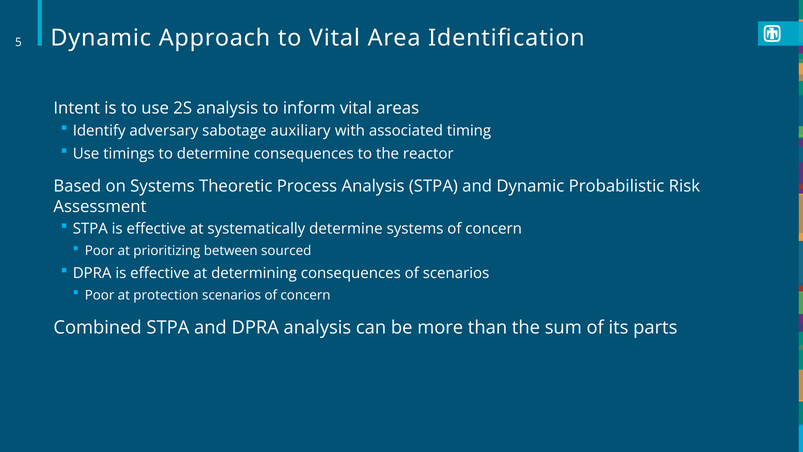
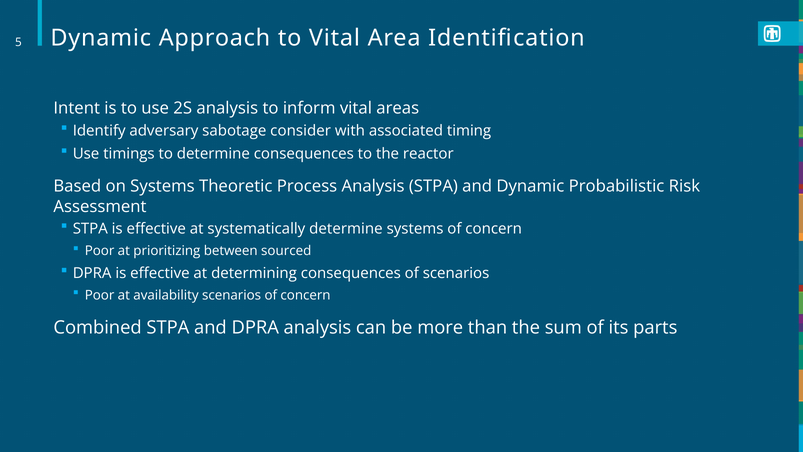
auxiliary: auxiliary -> consider (301, 131)
protection: protection -> availability (166, 295)
